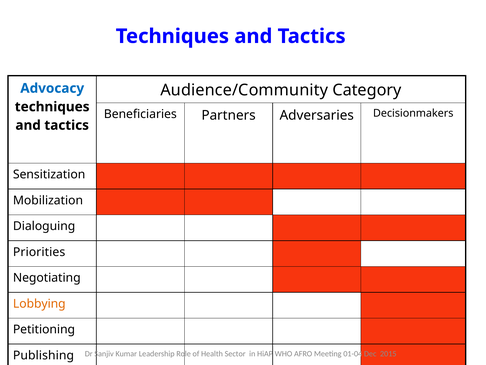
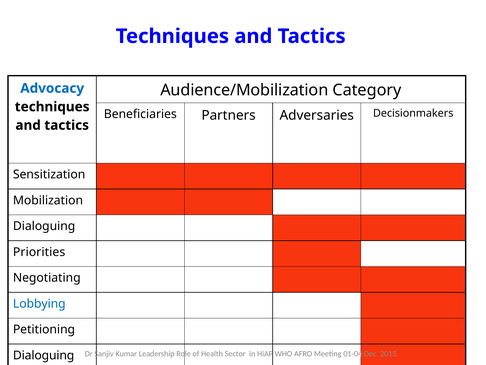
Audience/Community: Audience/Community -> Audience/Mobilization (244, 90)
Lobbying colour: orange -> blue (39, 303)
Publishing: Publishing -> Dialoguing (44, 355)
